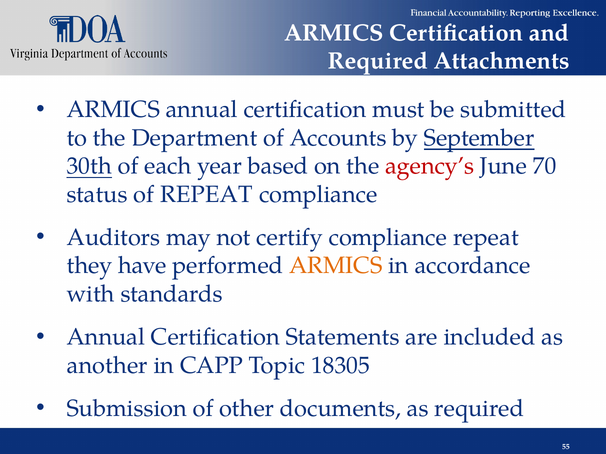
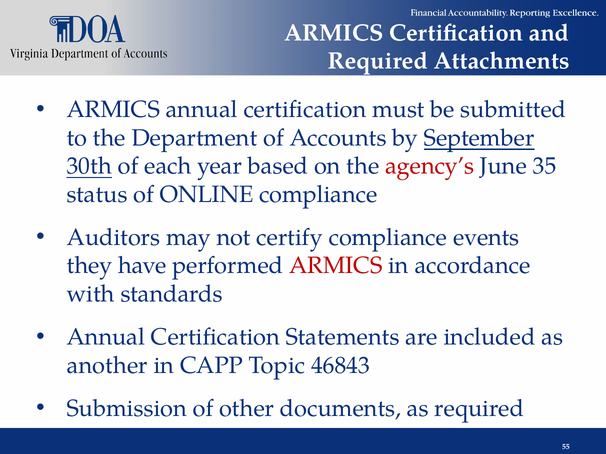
70: 70 -> 35 (545, 166)
of REPEAT: REPEAT -> ONLINE (207, 195)
compliance repeat: repeat -> events (486, 238)
ARMICS colour: orange -> red (336, 266)
18305: 18305 -> 46843 (340, 366)
